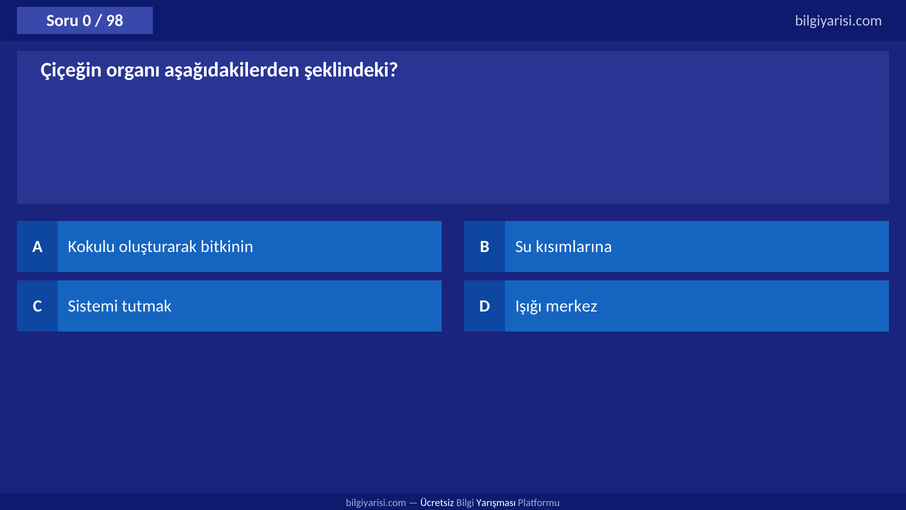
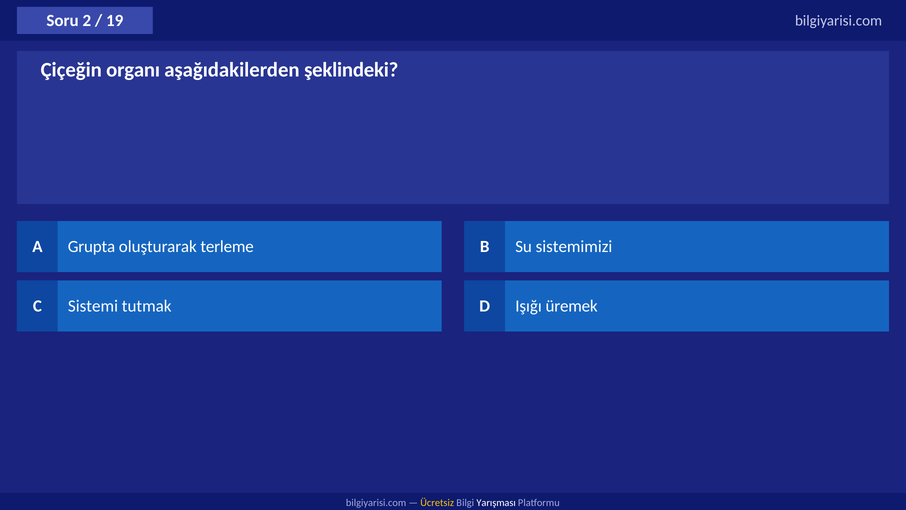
0: 0 -> 2 (87, 21)
98: 98 -> 19 (115, 21)
Kokulu: Kokulu -> Grupta (92, 247)
bitkinin: bitkinin -> terleme (227, 247)
kısımlarına: kısımlarına -> sistemimizi (574, 247)
merkez: merkez -> üremek (572, 306)
Ücretsiz colour: white -> yellow (437, 503)
